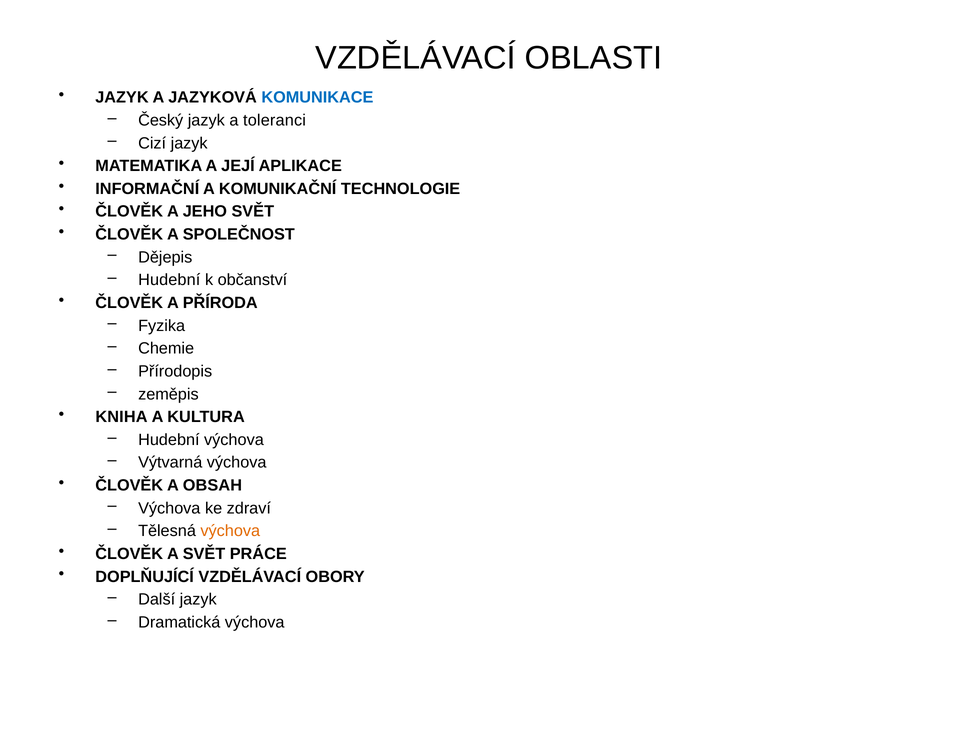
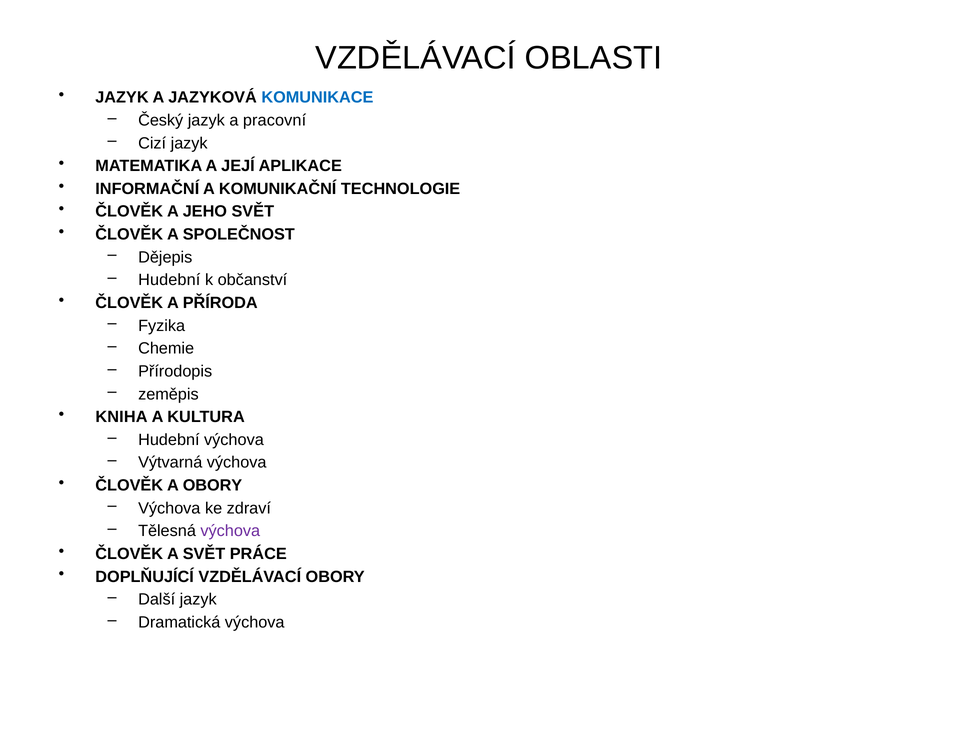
toleranci: toleranci -> pracovní (275, 120)
A OBSAH: OBSAH -> OBORY (212, 486)
výchova colour: orange -> purple (230, 531)
